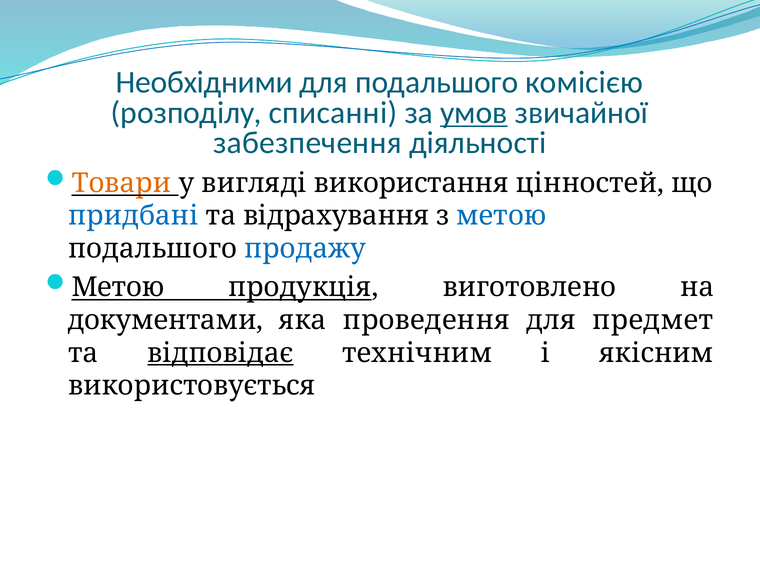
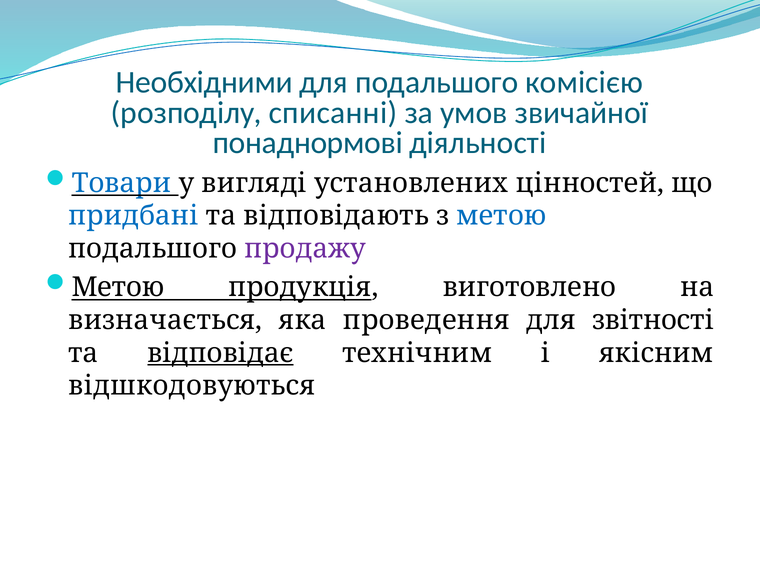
умов underline: present -> none (474, 113)
забезпечення: забезпечення -> понаднормові (308, 143)
Товари colour: orange -> blue (121, 183)
використання: використання -> установлених (411, 183)
відрахування: відрахування -> відповідають (336, 216)
продажу colour: blue -> purple (305, 249)
документами: документами -> визначається (165, 320)
предмет: предмет -> звітності (653, 320)
використовується: використовується -> відшкодовуються (192, 386)
